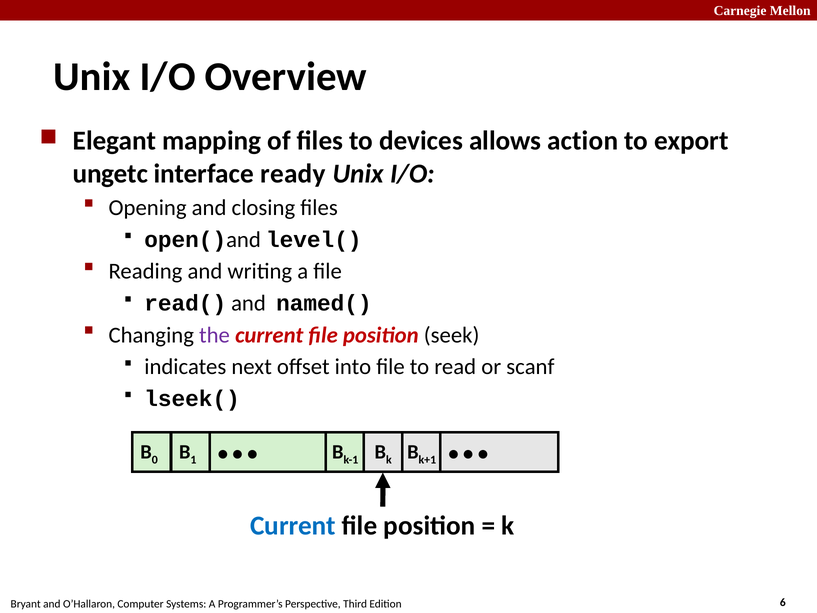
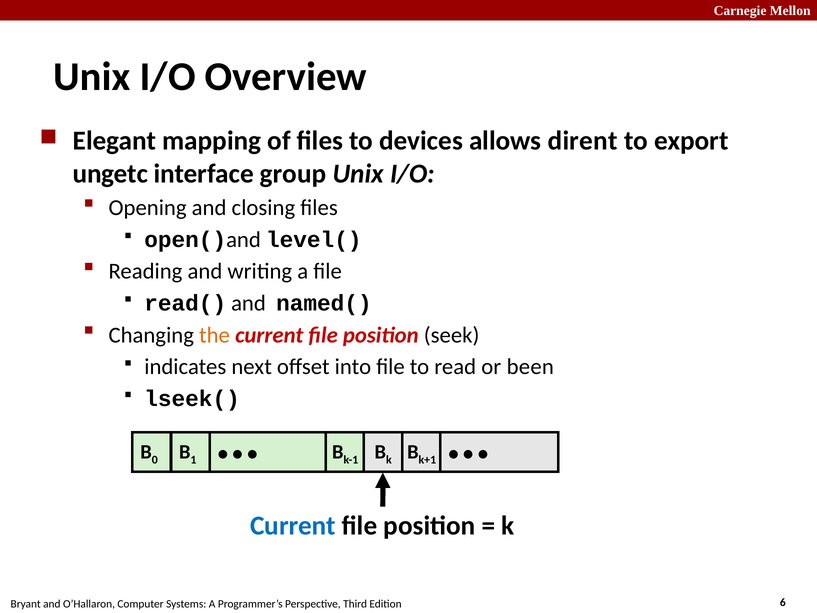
action: action -> dirent (583, 141)
ready: ready -> group (293, 174)
the colour: purple -> orange (214, 335)
scanf: scanf -> been (530, 367)
